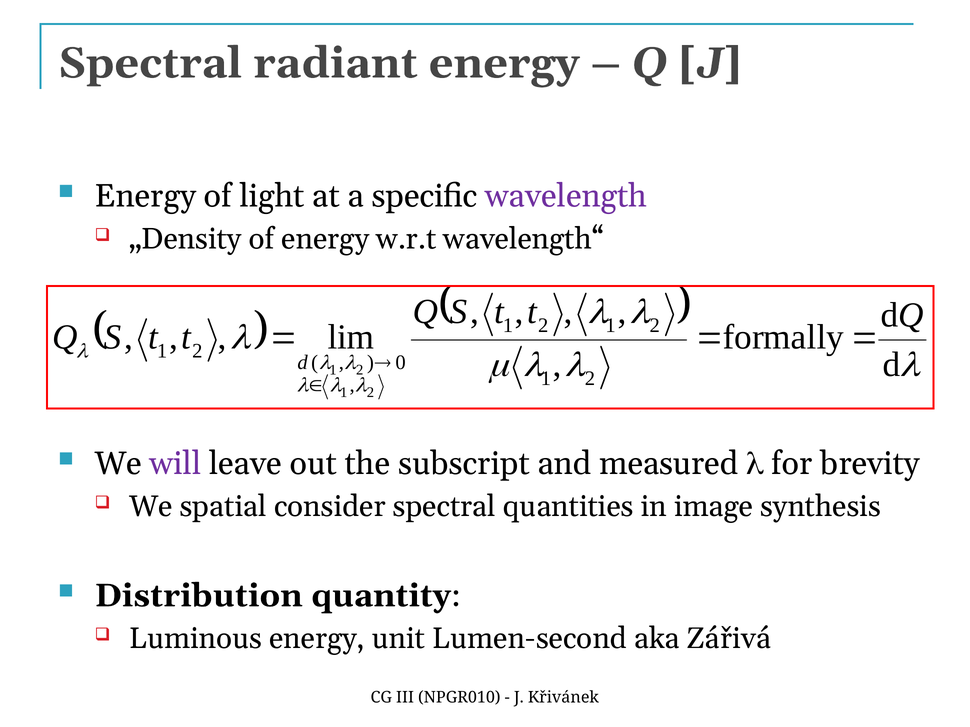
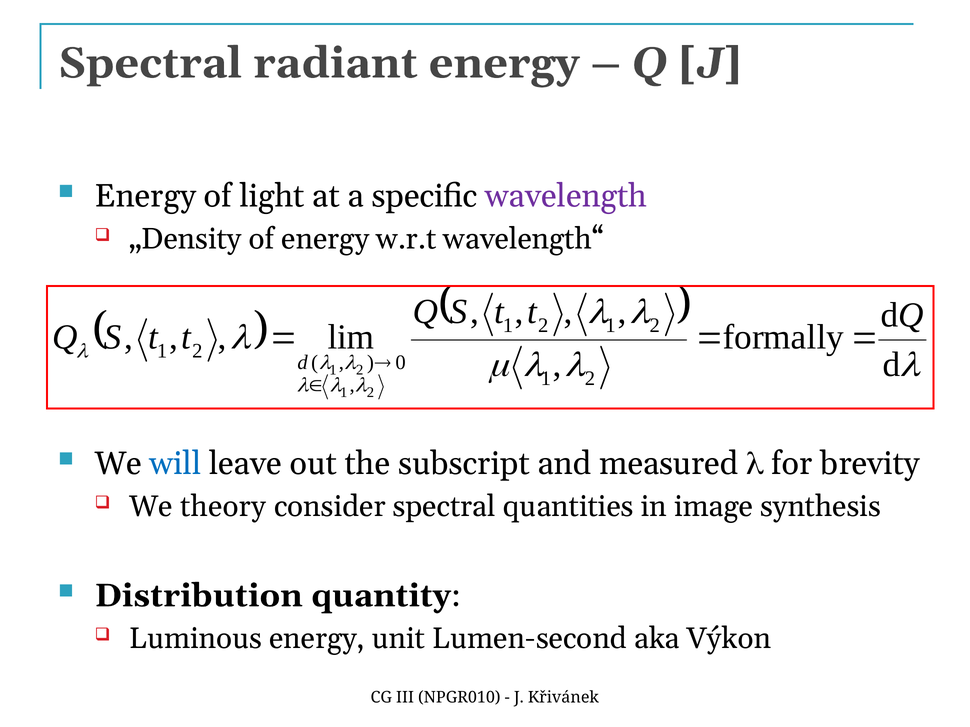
will colour: purple -> blue (175, 464)
spatial: spatial -> theory (223, 507)
Zářivá: Zářivá -> Výkon (729, 639)
